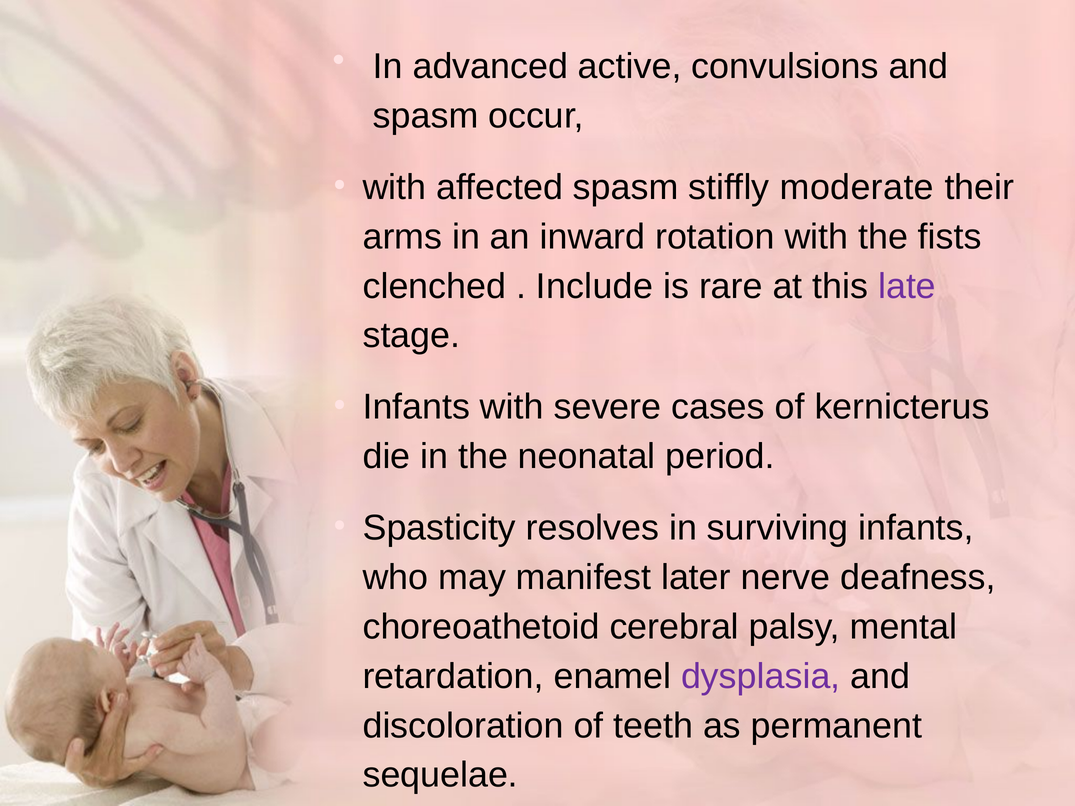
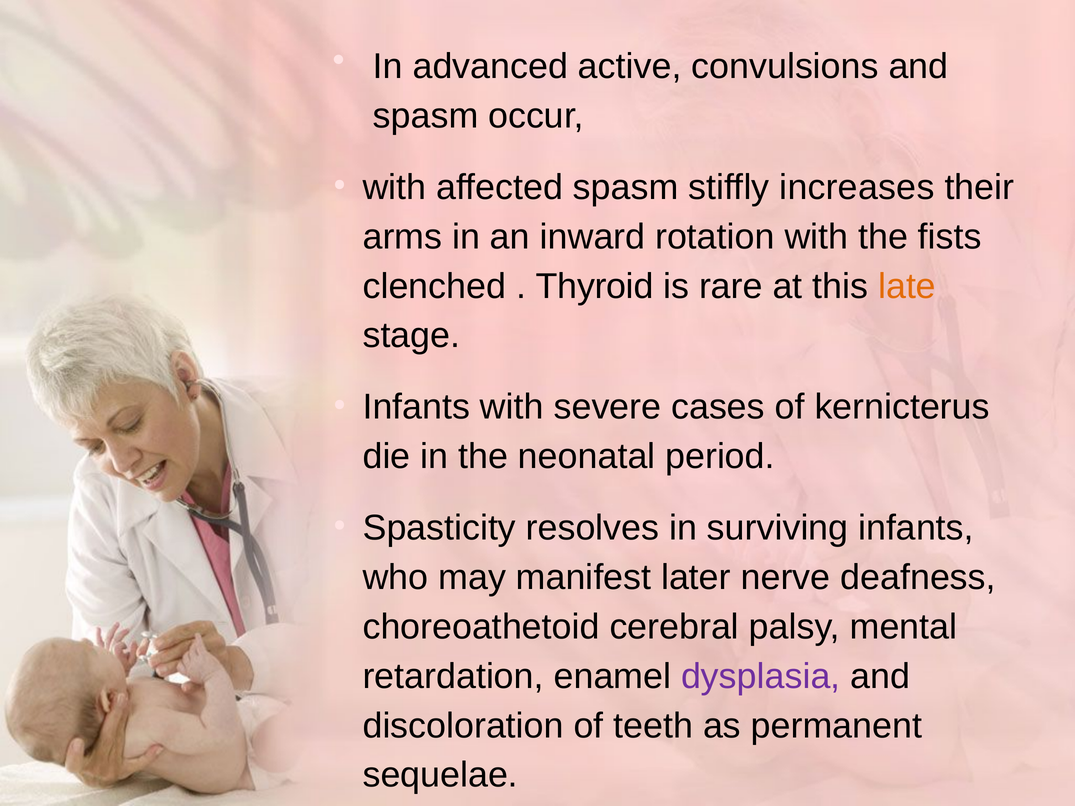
moderate: moderate -> increases (857, 187)
Include: Include -> Thyroid (595, 286)
late colour: purple -> orange (907, 286)
